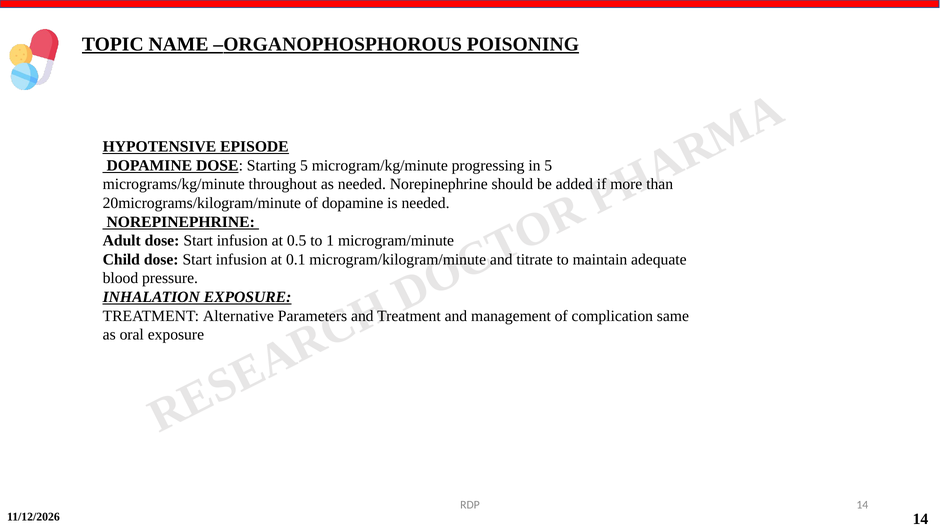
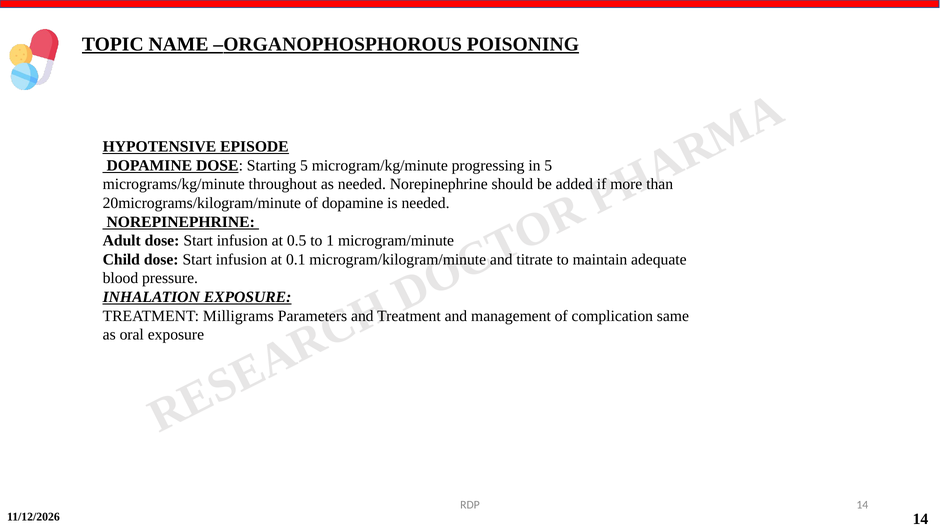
Alternative: Alternative -> Milligrams (238, 316)
